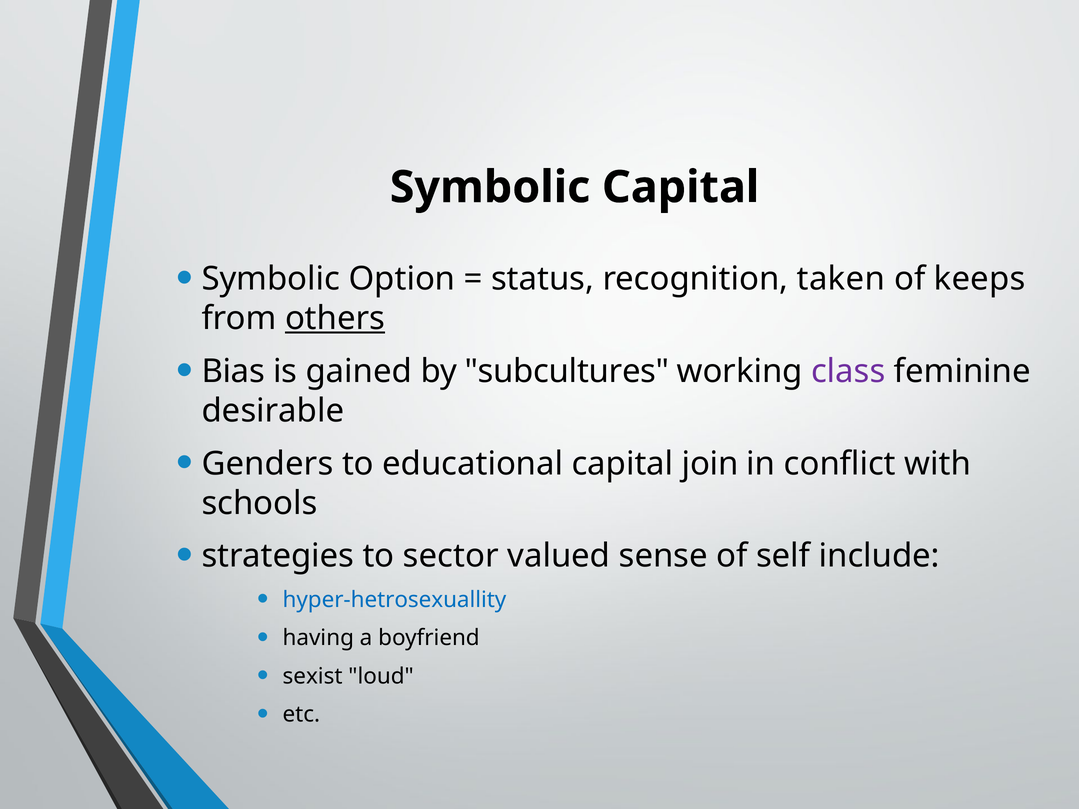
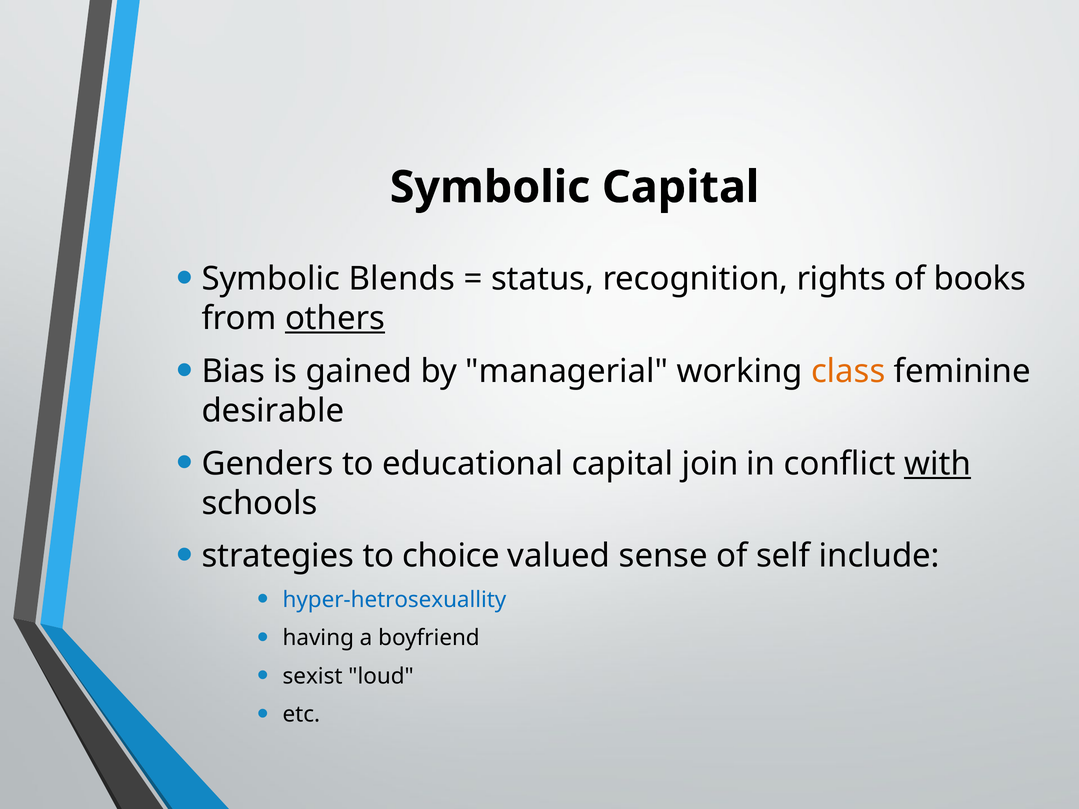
Option: Option -> Blends (402, 279)
taken: taken -> rights (841, 279)
keeps: keeps -> books (980, 279)
subcultures: subcultures -> managerial (567, 371)
class colour: purple -> orange (848, 371)
with underline: none -> present (938, 464)
sector: sector -> choice (451, 556)
